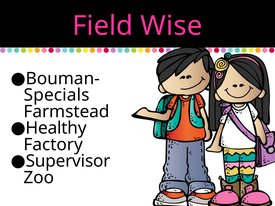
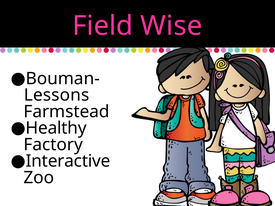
Specials: Specials -> Lessons (57, 95)
Supervisor: Supervisor -> Interactive (68, 161)
